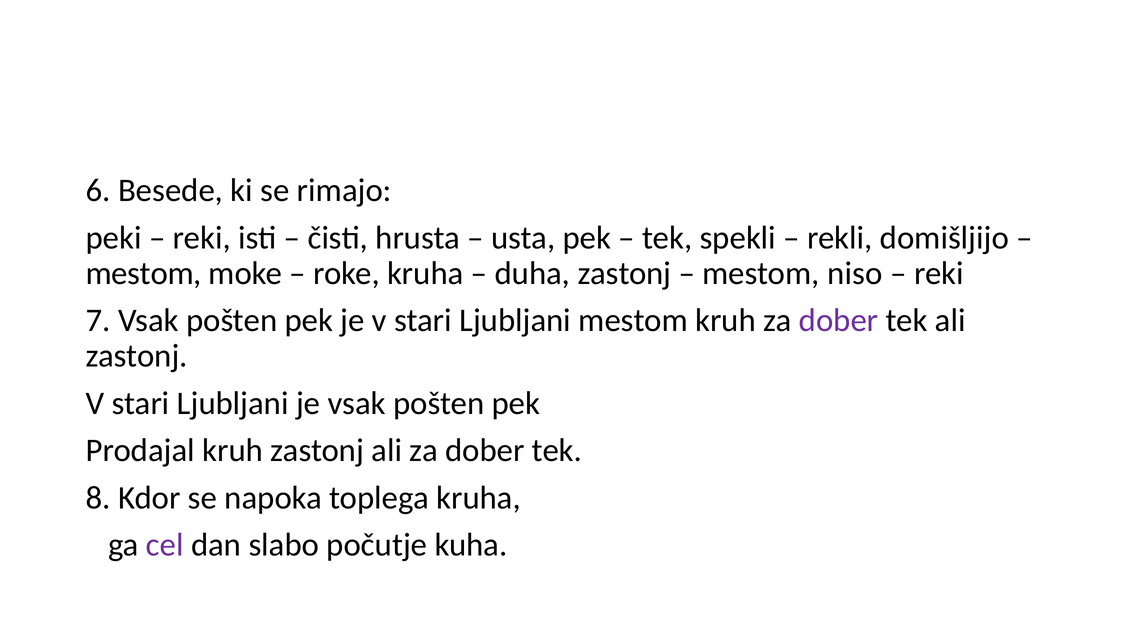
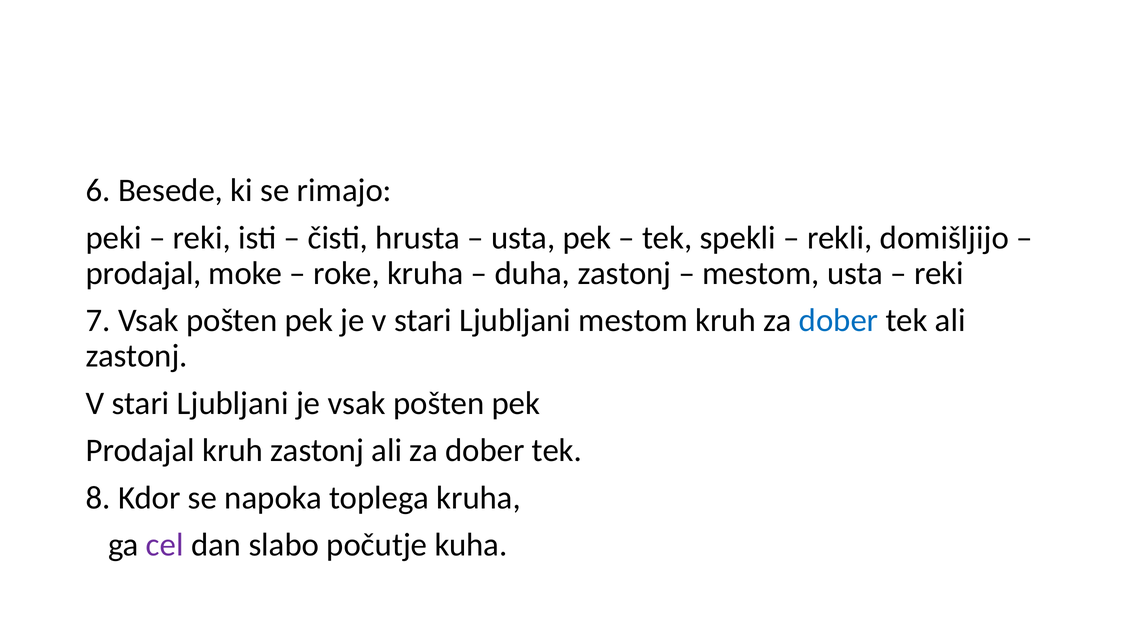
mestom: mestom -> prodajal (144, 273)
mestom niso: niso -> usta (855, 273)
dober colour: purple -> blue (839, 320)
